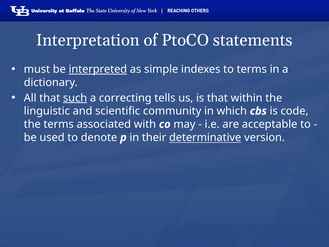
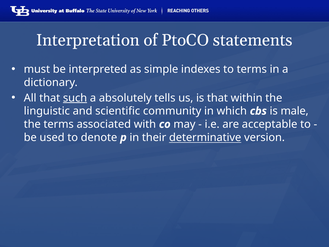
interpreted underline: present -> none (98, 69)
correcting: correcting -> absolutely (125, 98)
code: code -> male (295, 111)
